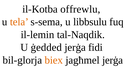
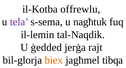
tela colour: orange -> purple (19, 22)
libbsulu: libbsulu -> nagħtuk (90, 22)
fidi: fidi -> rajt (95, 47)
jagħmel jerġa: jerġa -> tibqa (113, 60)
